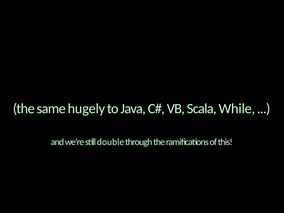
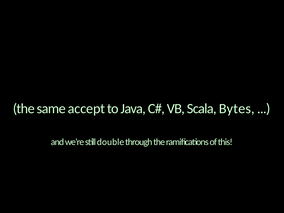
hugely: hugely -> accept (86, 109)
While: While -> Bytes (237, 109)
